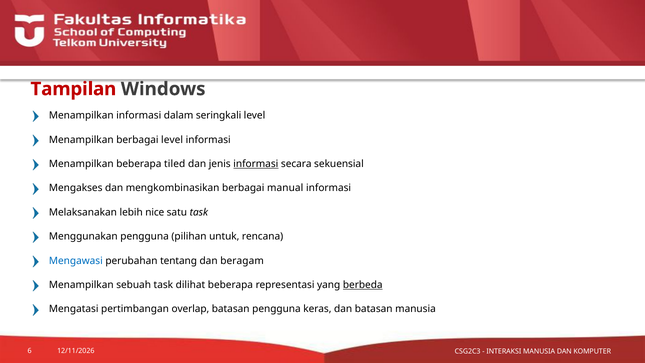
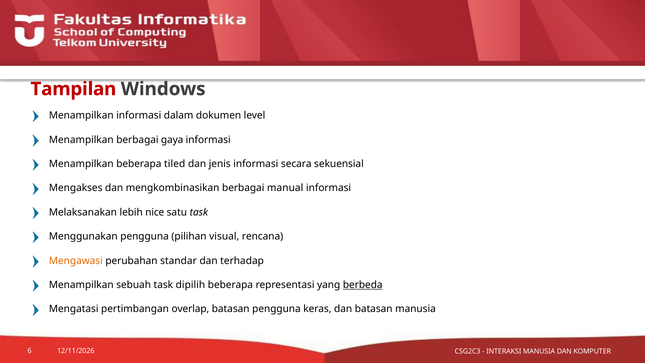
seringkali: seringkali -> dokumen (219, 115)
berbagai level: level -> gaya (172, 140)
informasi underline: present -> none (256, 164)
untuk: untuk -> visual (224, 236)
Mengawasi colour: blue -> orange (76, 261)
tentang: tentang -> standar (178, 261)
beragam: beragam -> terhadap (242, 261)
dilihat: dilihat -> dipilih (190, 285)
